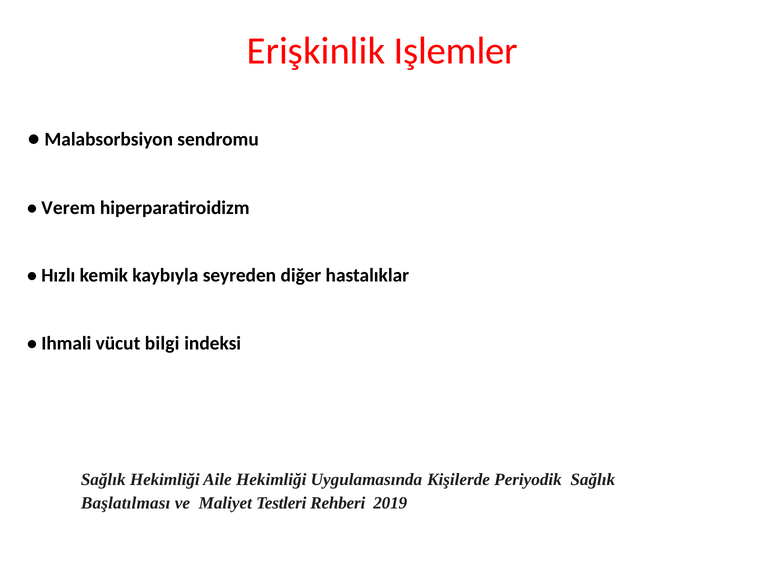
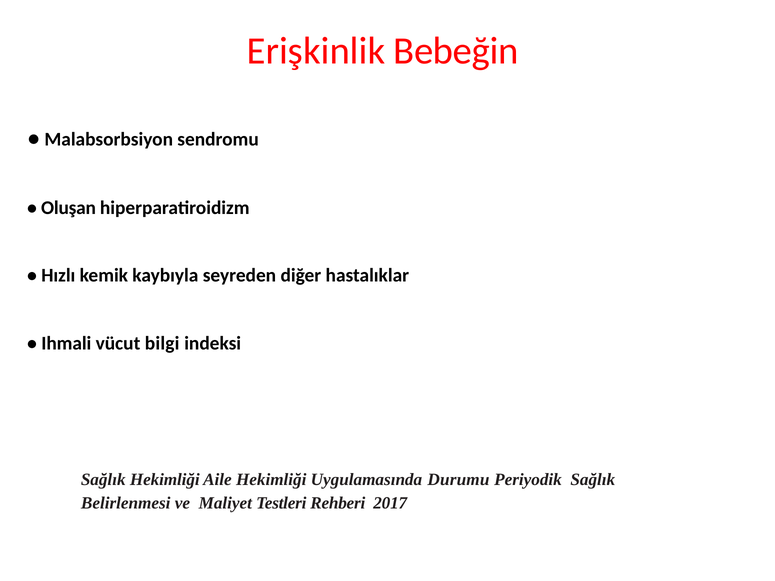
Işlemler: Işlemler -> Bebeğin (456, 51)
Verem: Verem -> Oluşan (69, 208)
Kişilerde: Kişilerde -> Durumu (458, 480)
Başlatılması: Başlatılması -> Belirlenmesi (126, 503)
2019: 2019 -> 2017 (390, 503)
